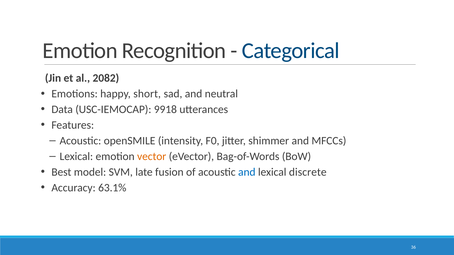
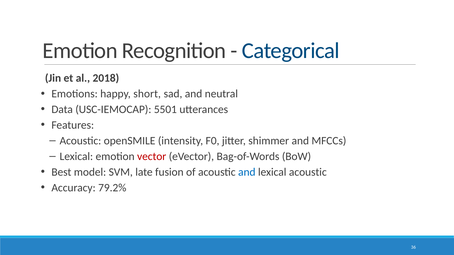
2082: 2082 -> 2018 (106, 78)
9918: 9918 -> 5501 (165, 110)
vector colour: orange -> red (152, 157)
lexical discrete: discrete -> acoustic (308, 172)
63.1%: 63.1% -> 79.2% (112, 188)
